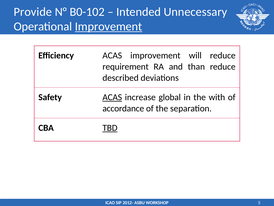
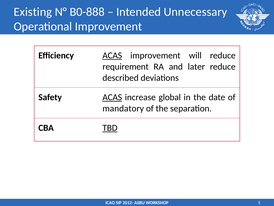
Provide: Provide -> Existing (33, 12)
B0-102: B0-102 -> B0-888 (87, 12)
Improvement underline: present -> none (109, 26)
ACAS underline: none -> present (112, 55)
than: than -> later (196, 67)
with: with -> date (217, 97)
accordance: accordance -> mandatory (123, 108)
